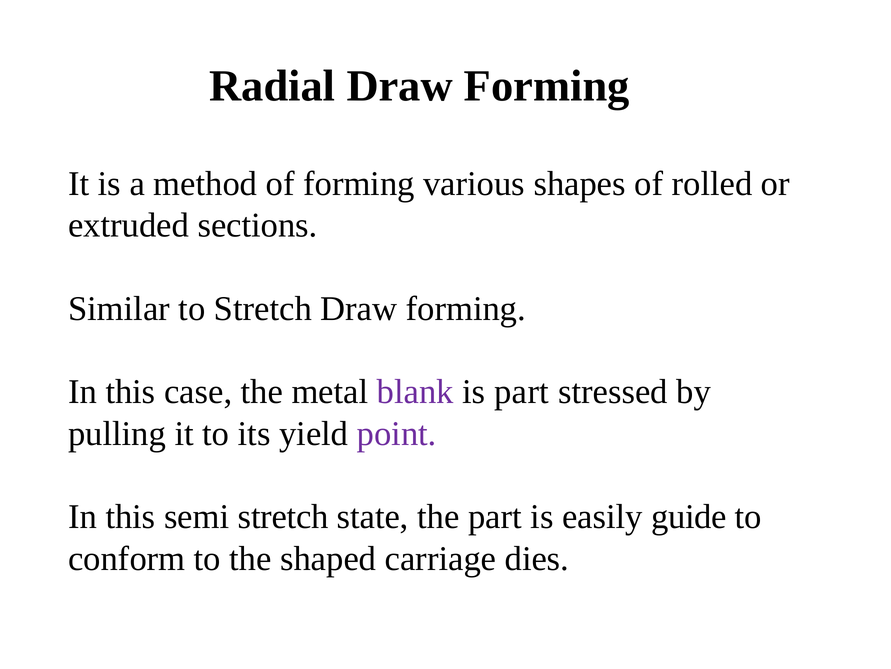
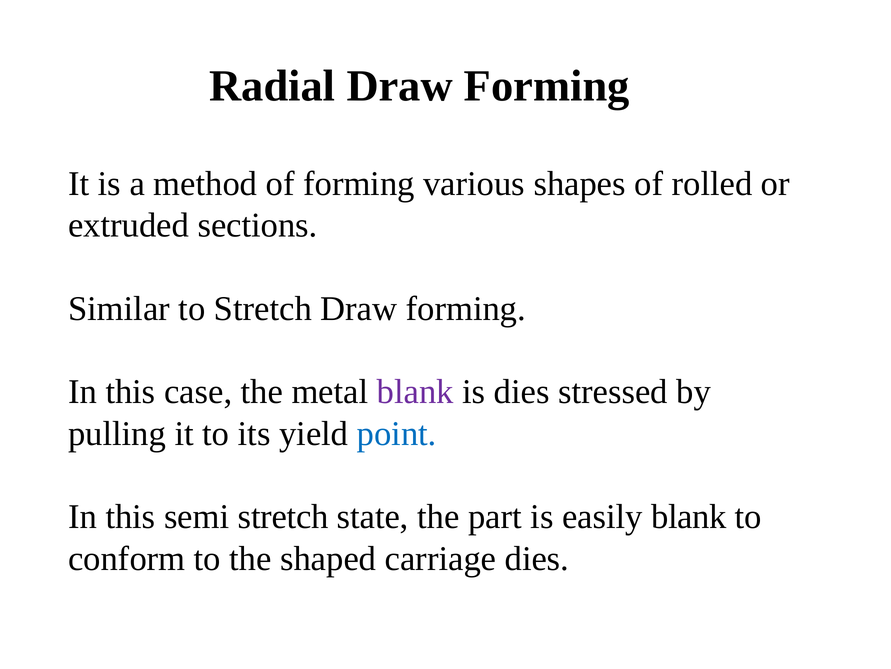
is part: part -> dies (522, 392)
point colour: purple -> blue (397, 433)
easily guide: guide -> blank (689, 516)
